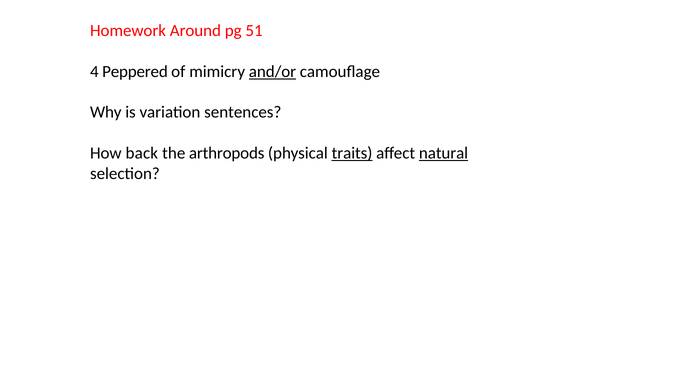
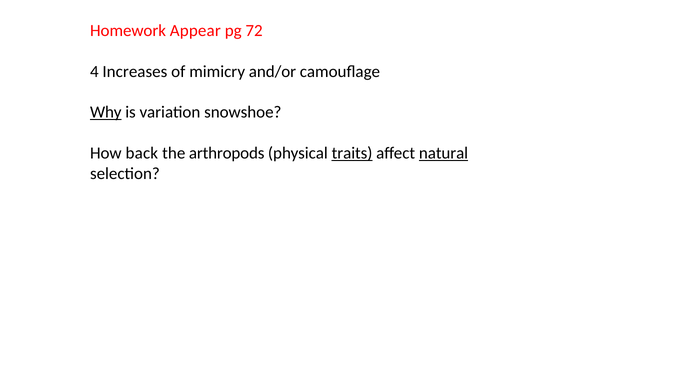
Around: Around -> Appear (195, 31)
51: 51 -> 72 (254, 31)
Peppered: Peppered -> Increases (135, 72)
and/or underline: present -> none (272, 72)
Why underline: none -> present (106, 112)
sentences: sentences -> snowshoe (243, 112)
